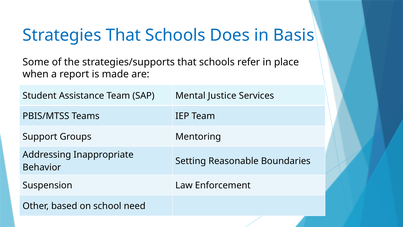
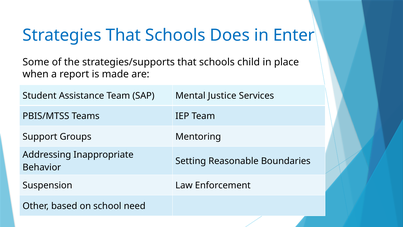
Basis: Basis -> Enter (294, 35)
refer: refer -> child (249, 62)
